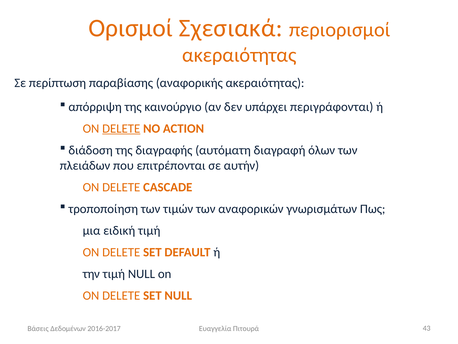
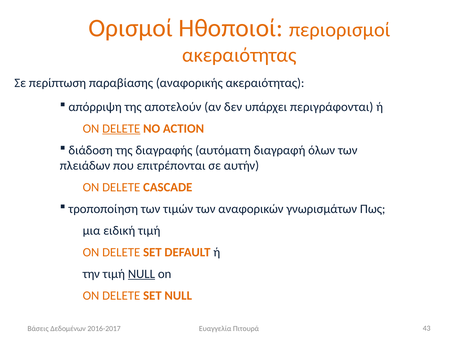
Σχεσιακά: Σχεσιακά -> Ηθοποιοί (231, 28)
καινούργιο: καινούργιο -> αποτελούν (173, 107)
NULL underline: none -> present (141, 273)
